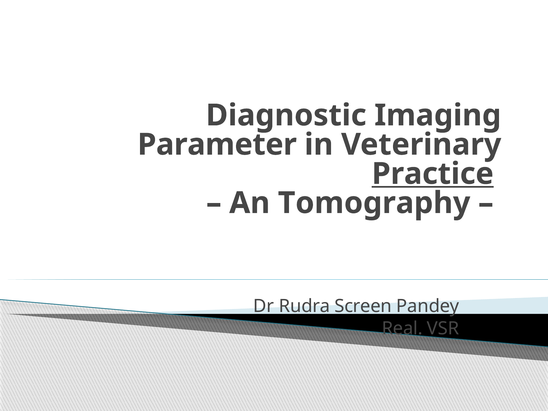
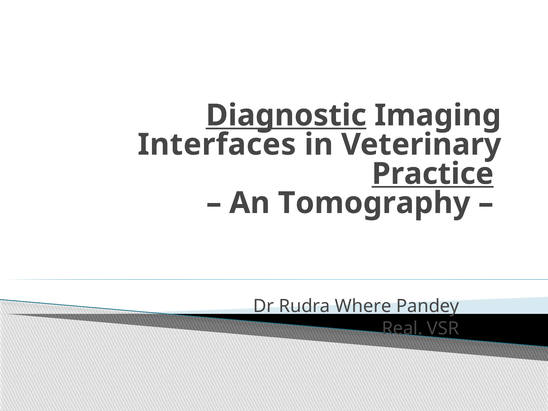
Diagnostic underline: none -> present (286, 115)
Parameter: Parameter -> Interfaces (217, 145)
Screen: Screen -> Where (363, 306)
